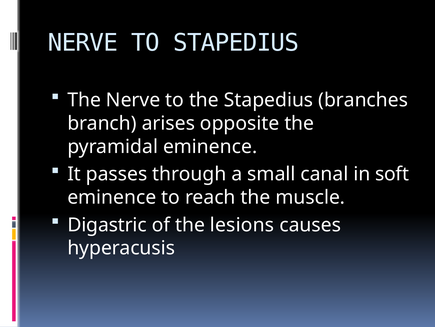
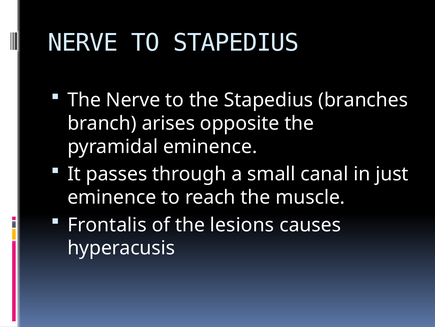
soft: soft -> just (392, 174)
Digastric: Digastric -> Frontalis (107, 224)
